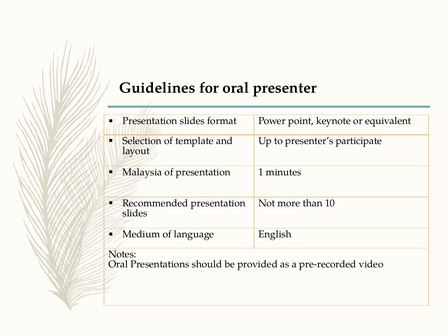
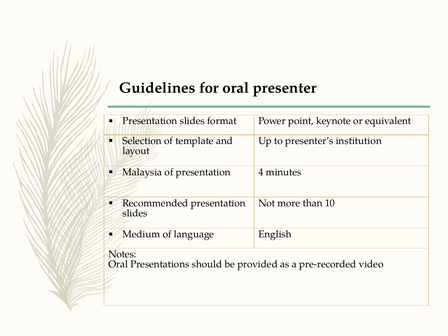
participate: participate -> institution (359, 141)
1: 1 -> 4 (261, 172)
